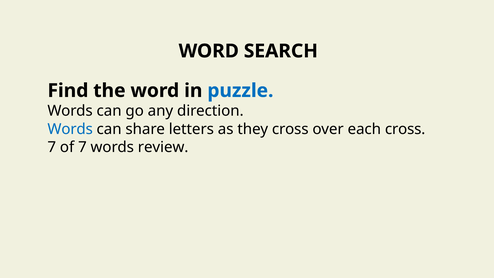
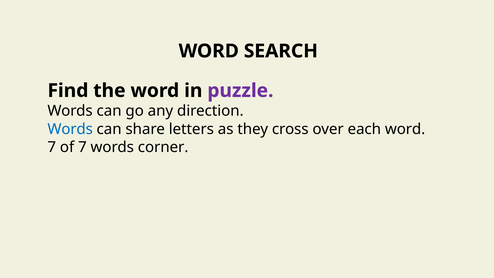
puzzle colour: blue -> purple (240, 91)
each cross: cross -> word (405, 129)
review: review -> corner (163, 147)
